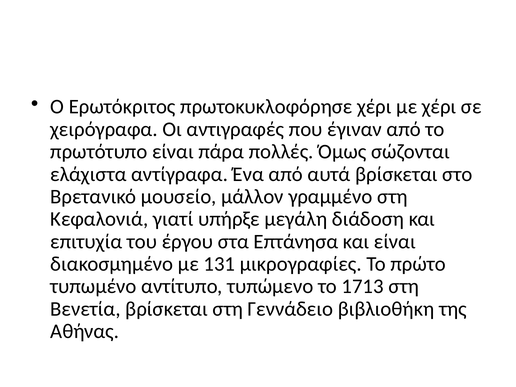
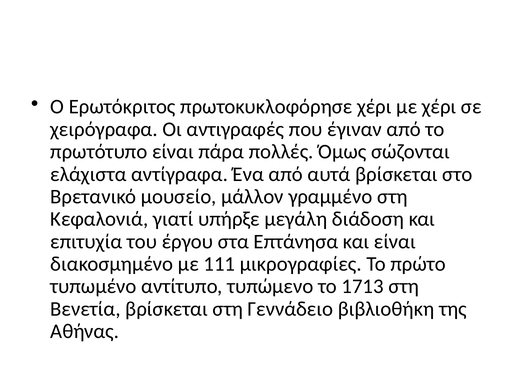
131: 131 -> 111 (219, 264)
